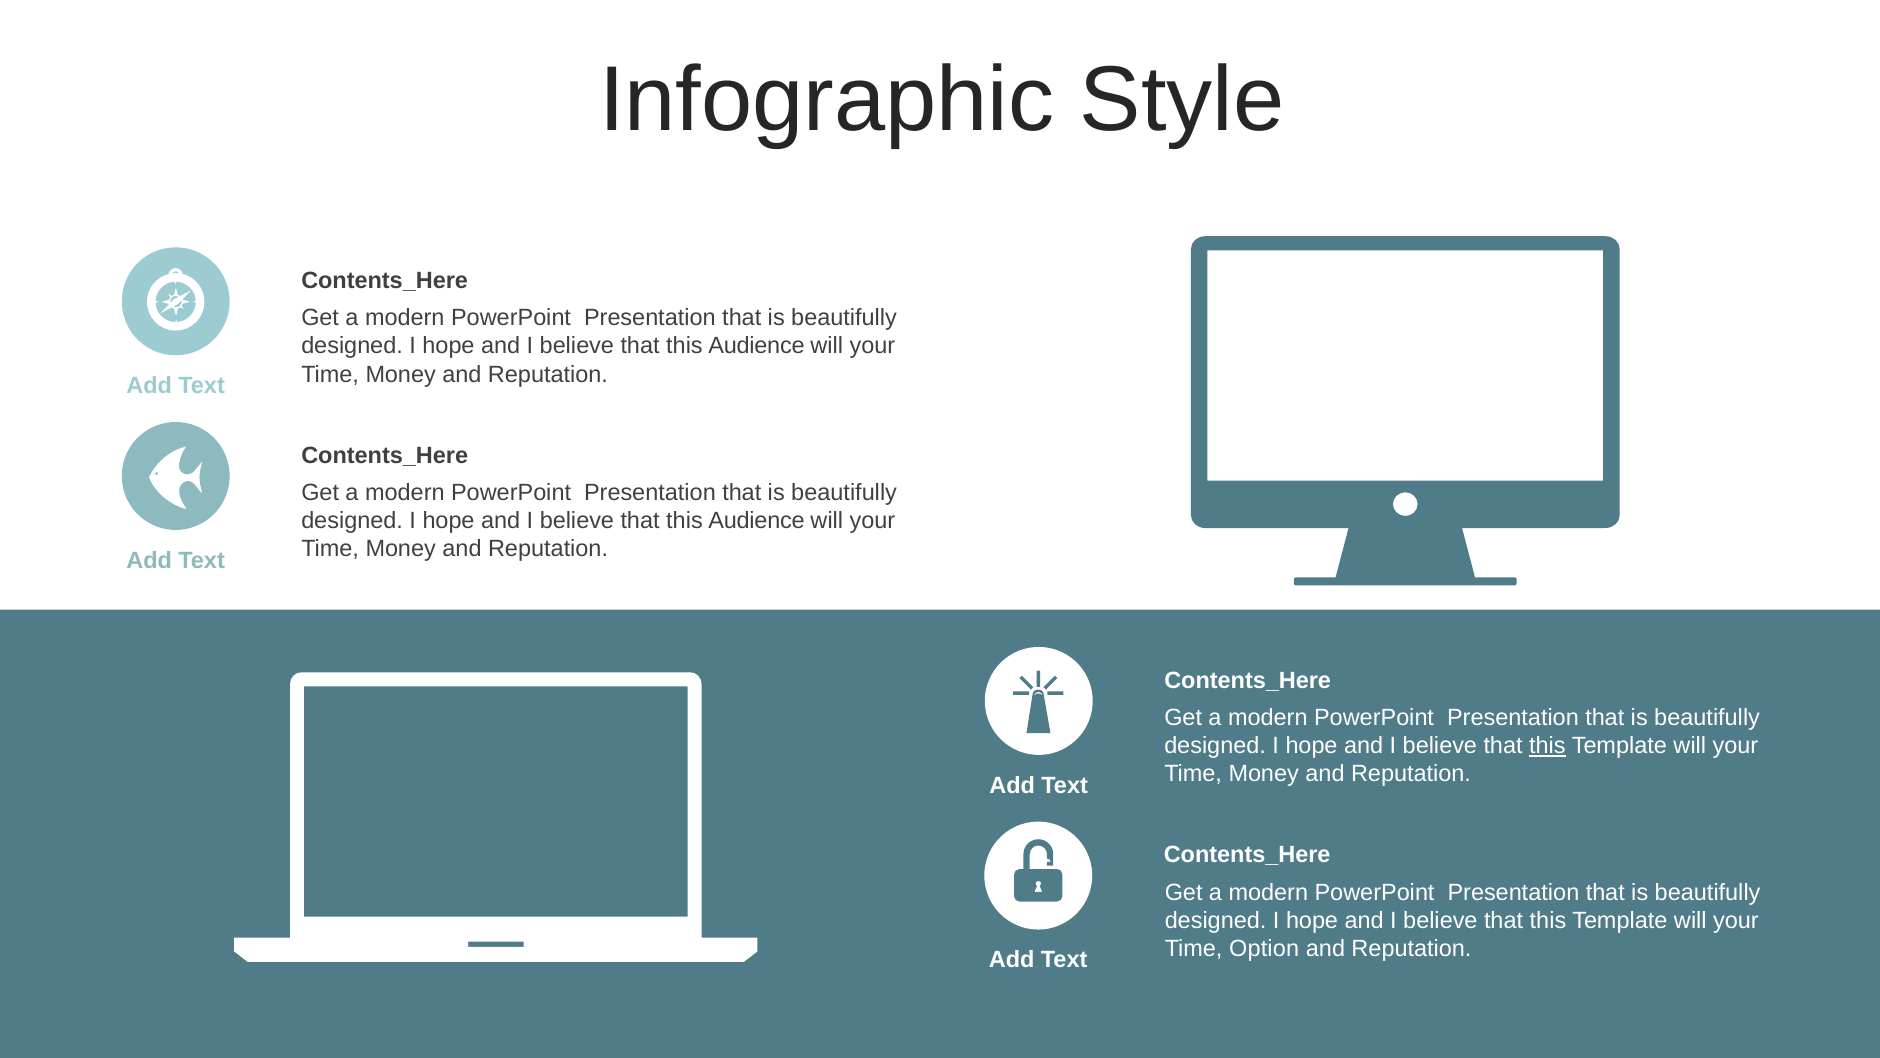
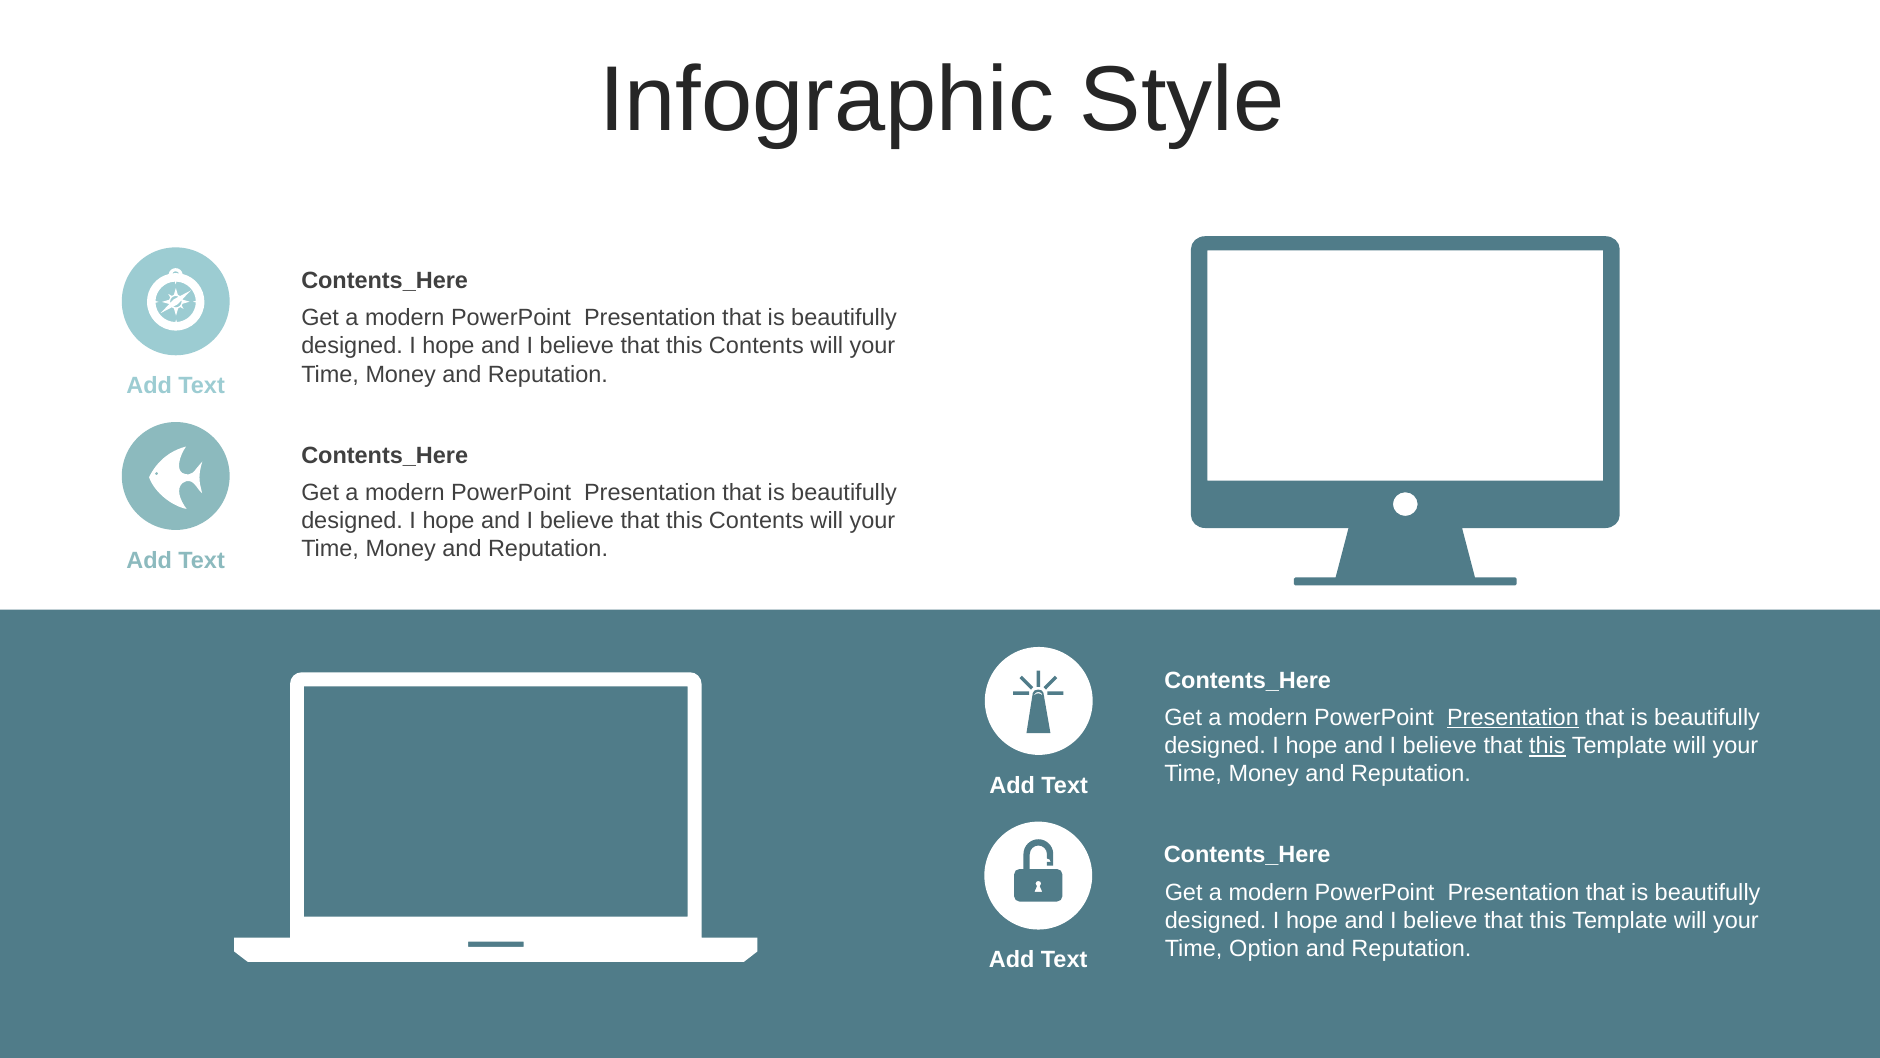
Audience: Audience -> Contents (756, 346)
Audience: Audience -> Contents (756, 521)
Presentation underline: none -> present (1513, 717)
